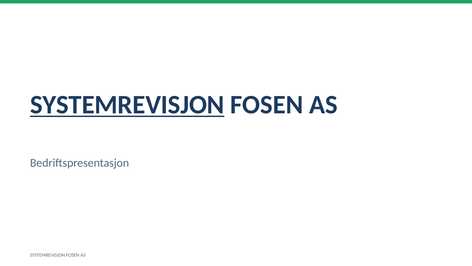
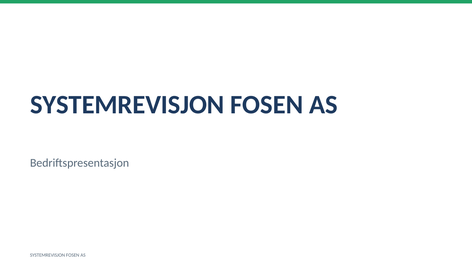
SYSTEMREVISJON underline: present -> none (127, 105)
